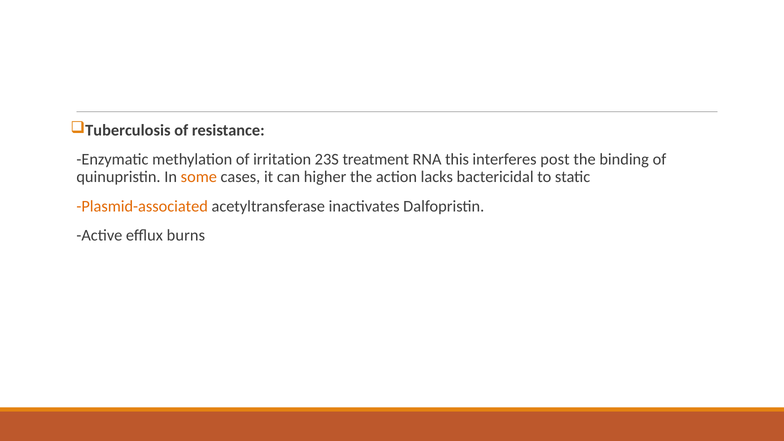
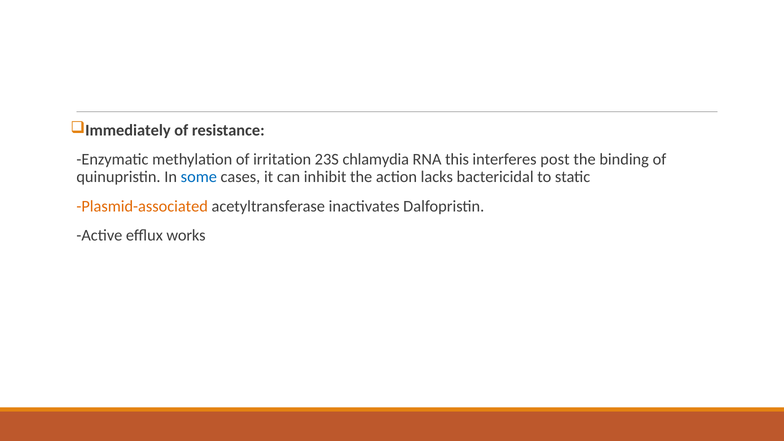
Tuberculosis: Tuberculosis -> Immediately (128, 130)
treatment: treatment -> chlamydia (376, 159)
some colour: orange -> blue (199, 177)
higher: higher -> inhibit (325, 177)
burns: burns -> works (186, 235)
